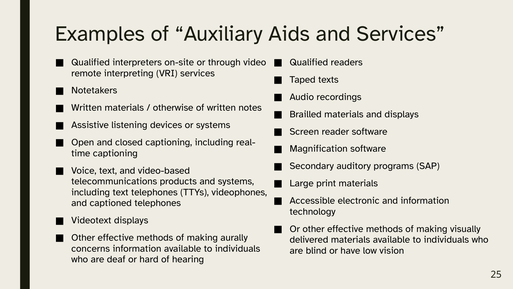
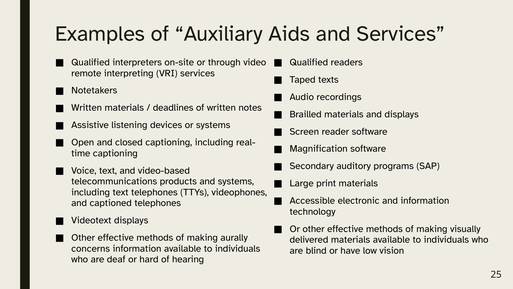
otherwise: otherwise -> deadlines (173, 108)
